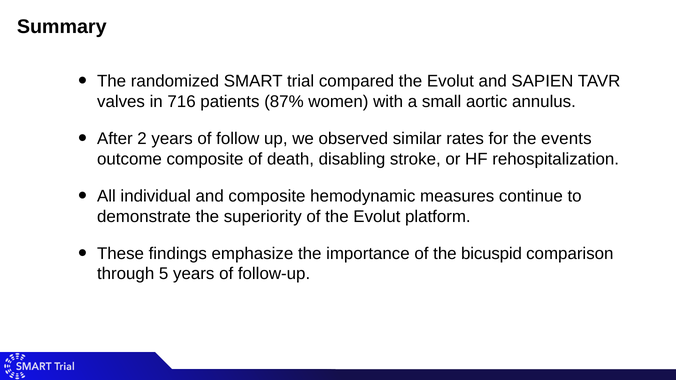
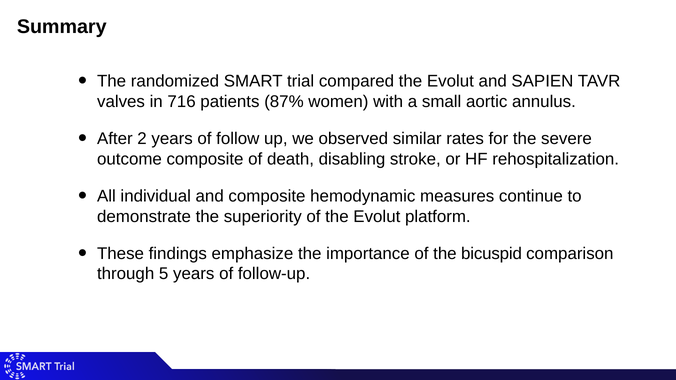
events: events -> severe (566, 139)
